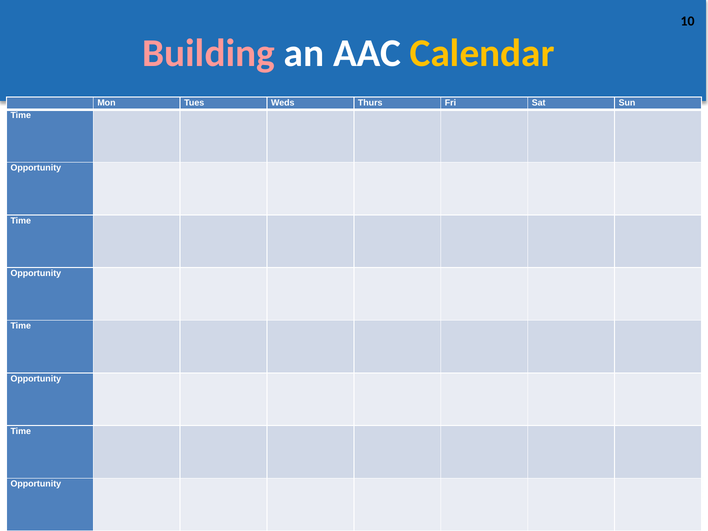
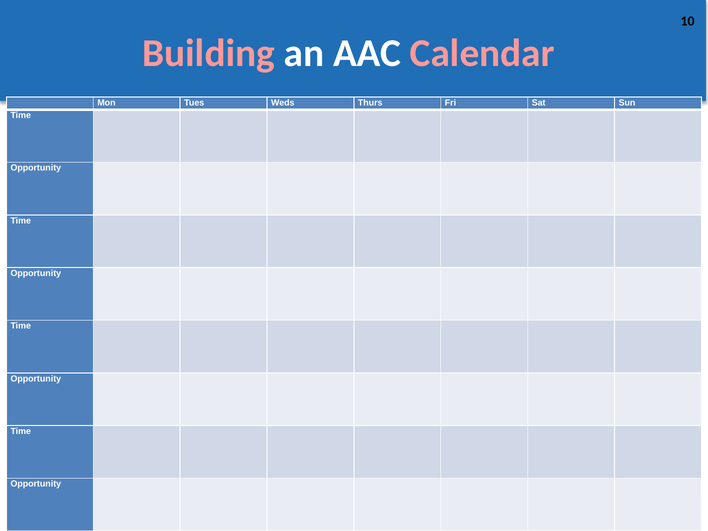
Calendar colour: yellow -> pink (482, 53)
